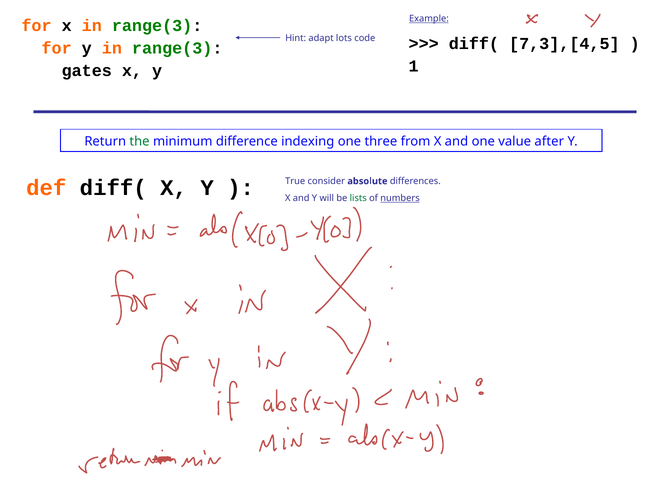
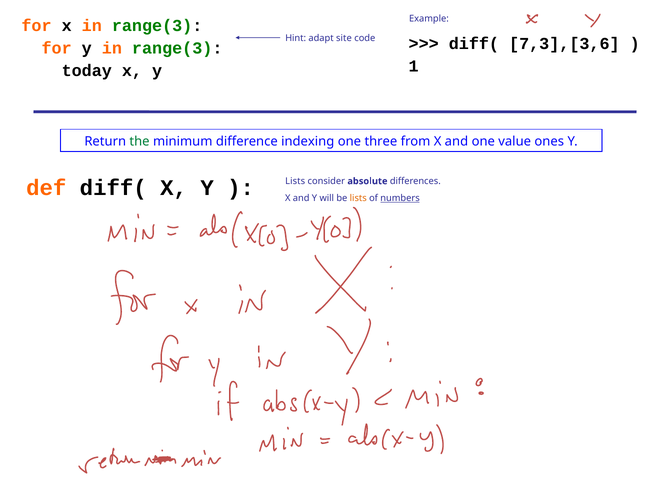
Example underline: present -> none (429, 19)
lots: lots -> site (344, 38)
7,3],[4,5: 7,3],[4,5 -> 7,3],[3,6 (564, 44)
gates: gates -> today (87, 71)
after: after -> ones (549, 141)
True: True -> Lists (295, 181)
lists colour: green -> orange (358, 198)
